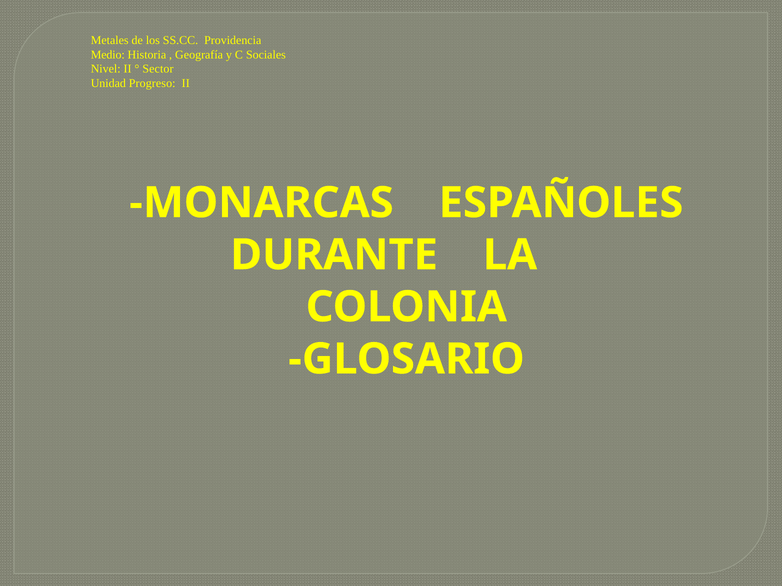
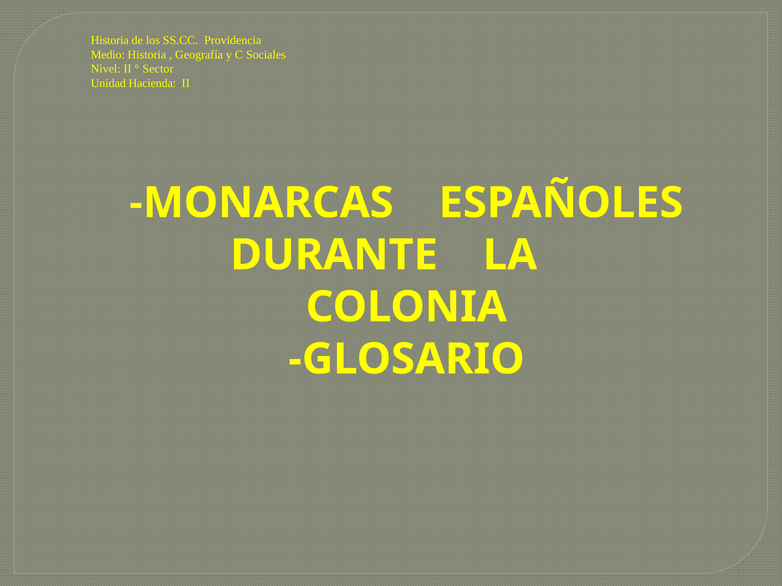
Metales: Metales -> Historia (110, 40)
Progreso: Progreso -> Hacienda (152, 83)
